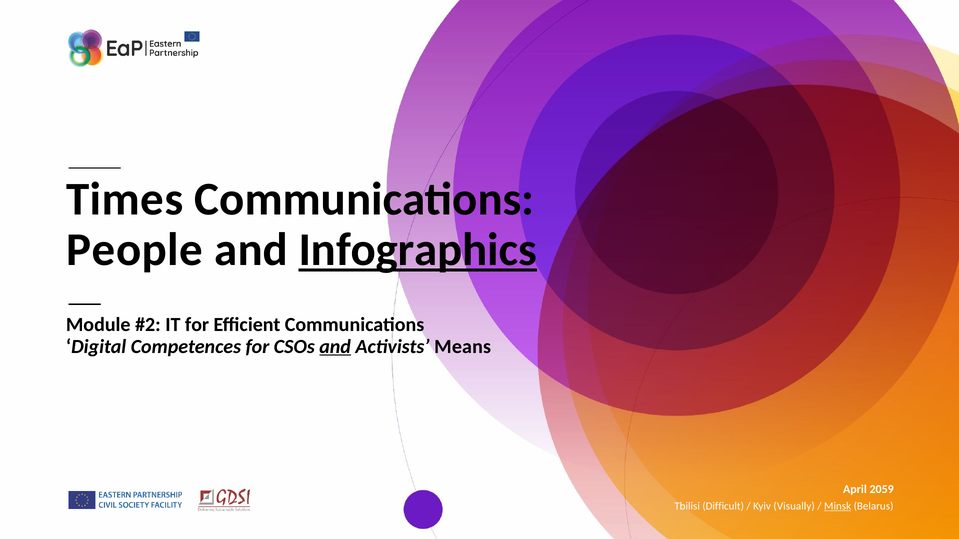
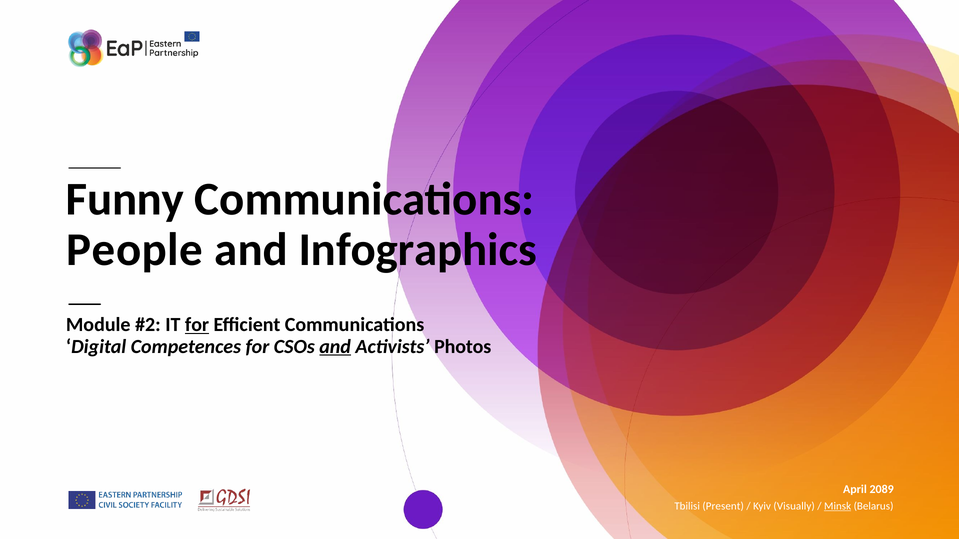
Times: Times -> Funny (125, 199)
Infographics underline: present -> none (418, 250)
for underline: none -> present (197, 325)
Means: Means -> Photos (463, 347)
2059: 2059 -> 2089 (882, 490)
Difficult: Difficult -> Present (723, 506)
